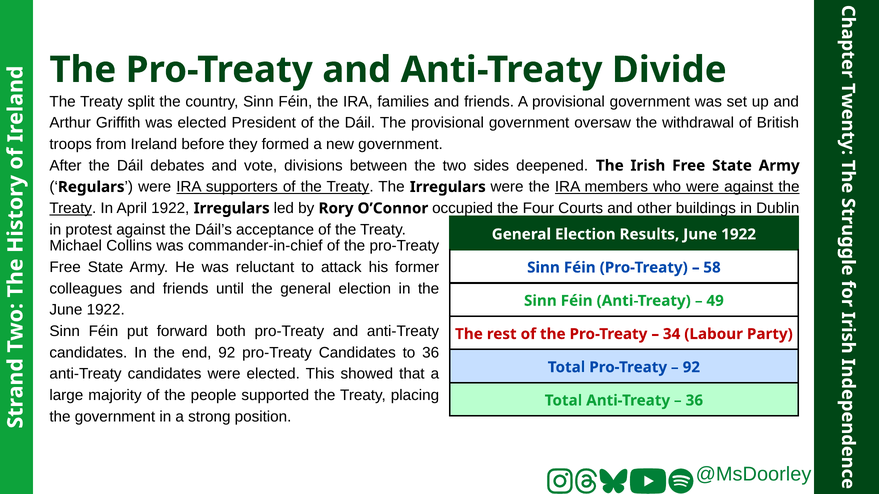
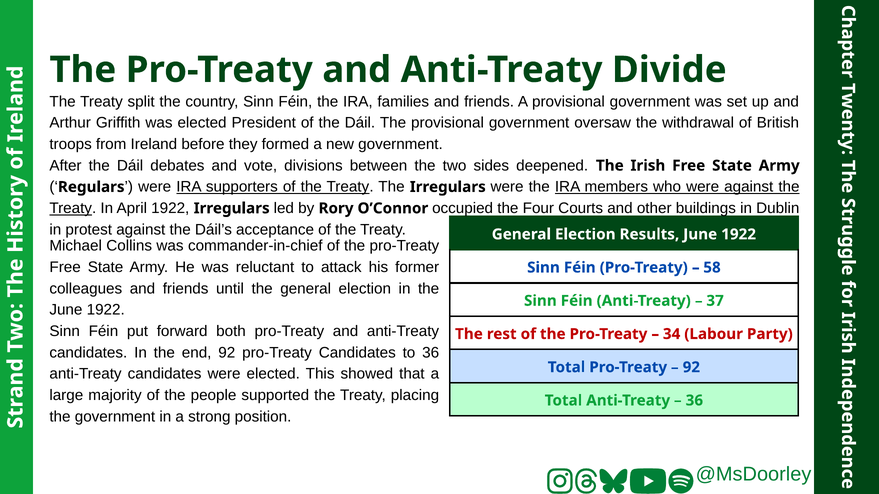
49: 49 -> 37 (715, 301)
